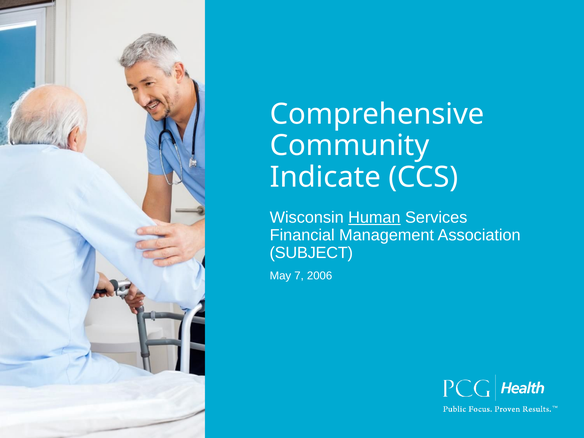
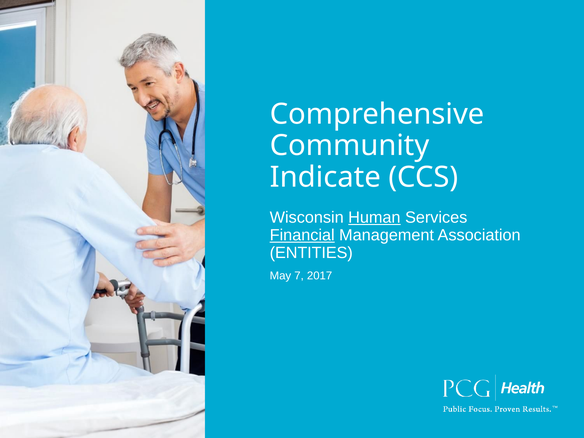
Financial underline: none -> present (302, 235)
SUBJECT: SUBJECT -> ENTITIES (311, 253)
2006: 2006 -> 2017 (320, 276)
